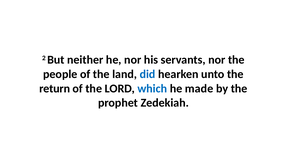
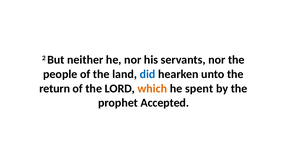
which colour: blue -> orange (152, 89)
made: made -> spent (199, 89)
Zedekiah: Zedekiah -> Accepted (165, 103)
